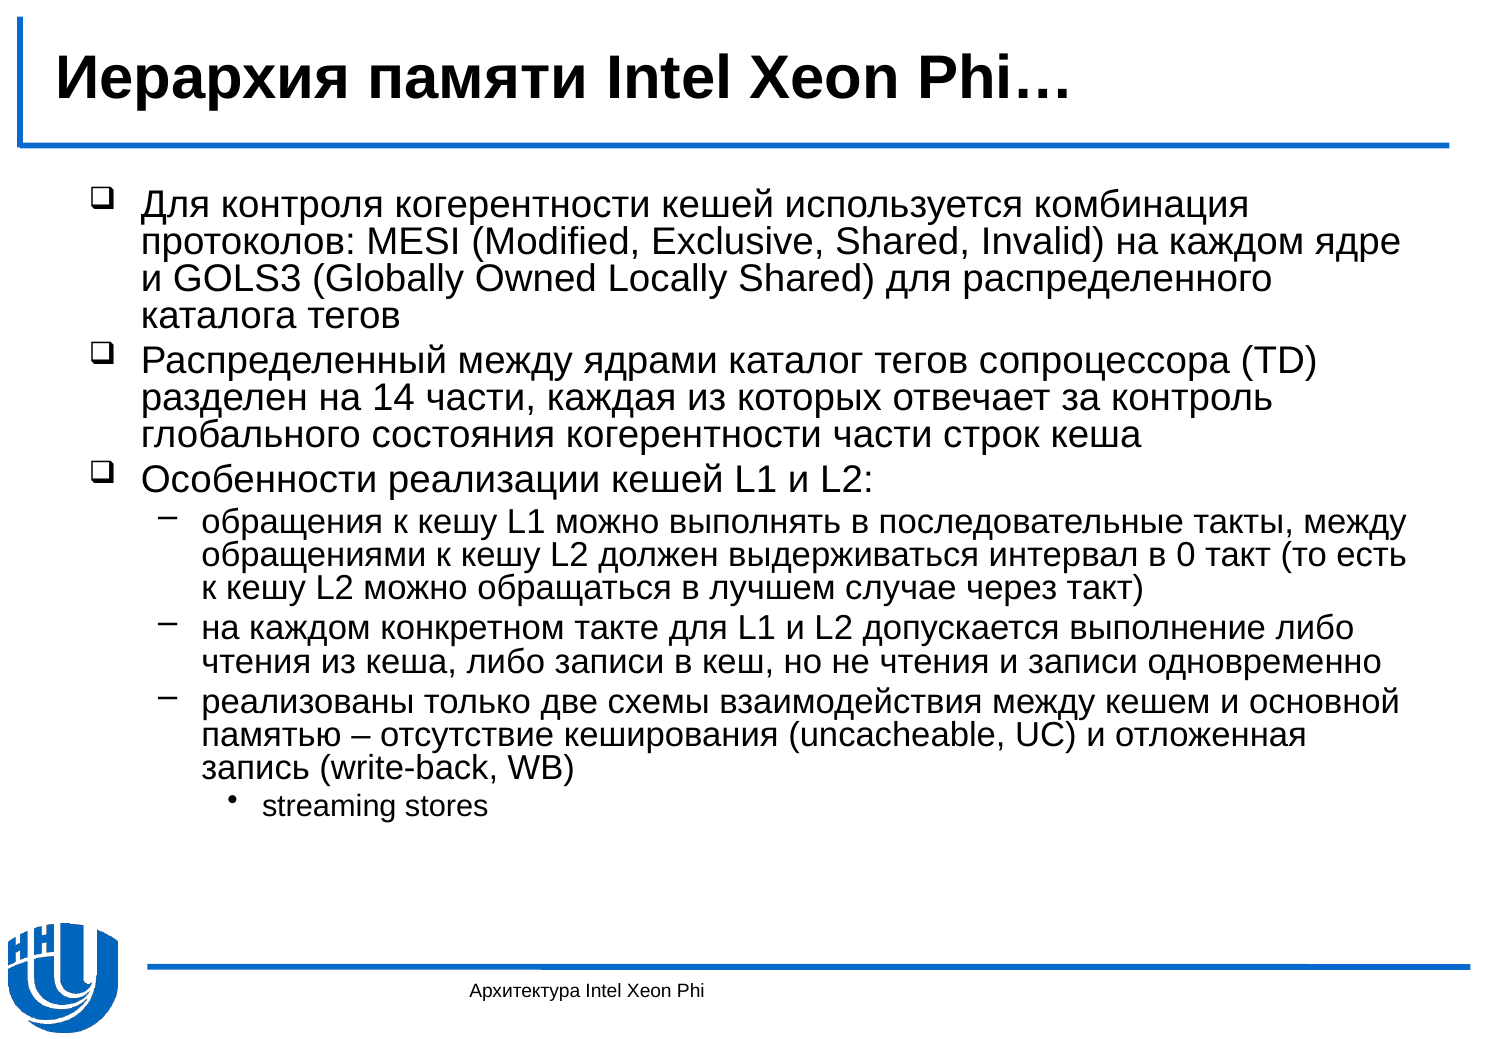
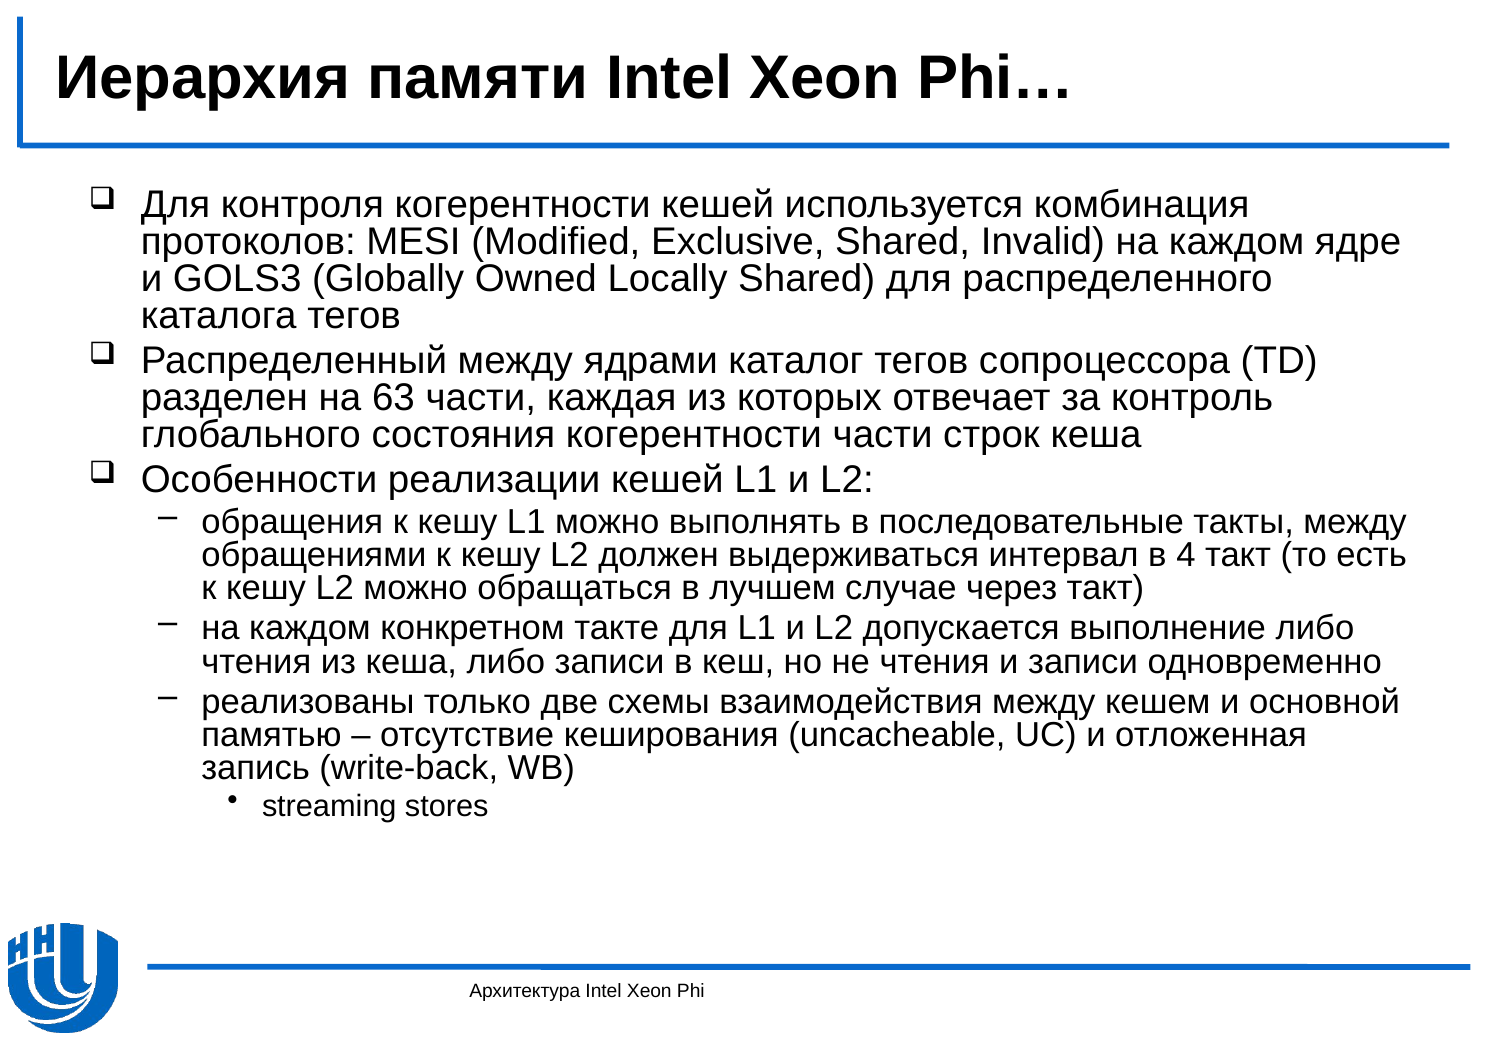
14: 14 -> 63 (393, 398)
0: 0 -> 4 (1186, 555)
